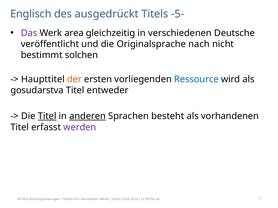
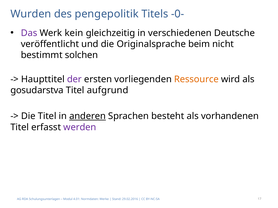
Englisch: Englisch -> Wurden (31, 14)
ausgedrückt: ausgedrückt -> pengepolitik (107, 14)
-5-: -5- -> -0- (178, 14)
area: area -> kein (74, 33)
nach: nach -> beim (199, 44)
der colour: orange -> purple (74, 79)
Ressource colour: blue -> orange (196, 79)
entweder: entweder -> aufgrund (108, 90)
Titel underline: present -> none (47, 116)
